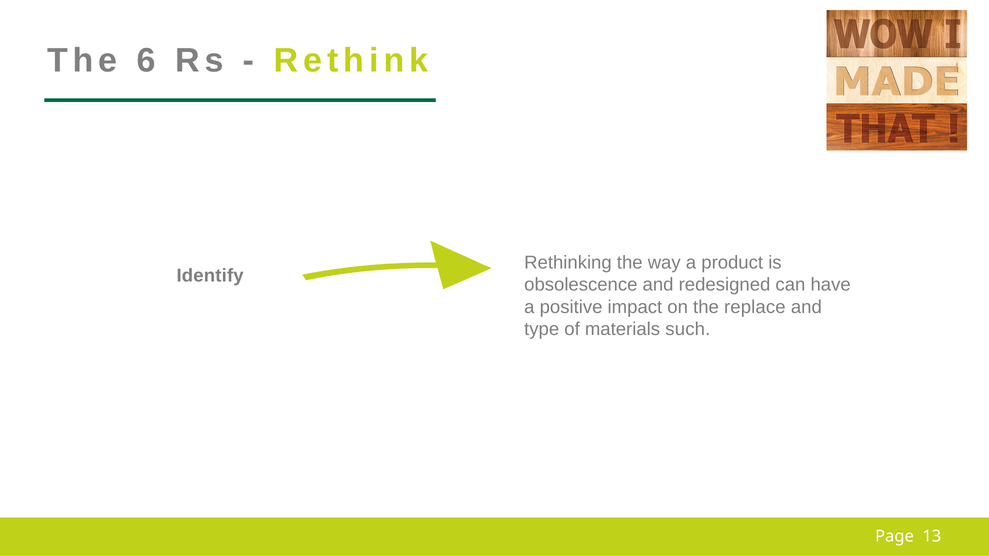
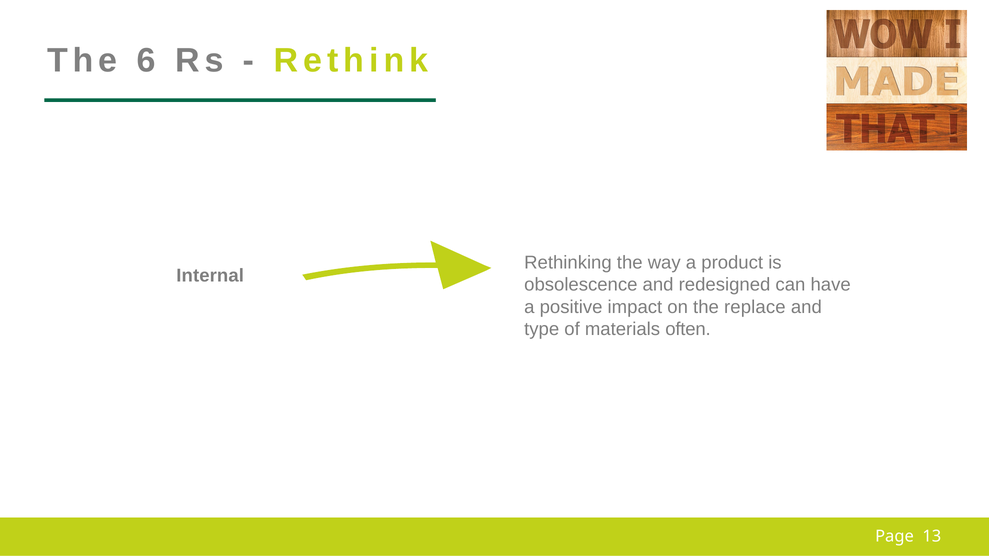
Identify: Identify -> Internal (210, 276)
such: such -> often (688, 329)
